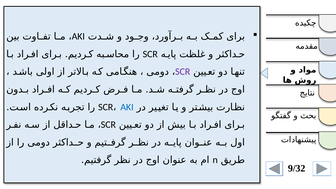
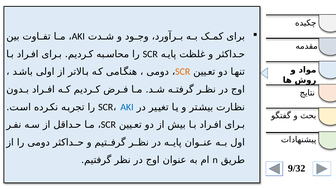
SCR colour: purple -> orange (183, 72)
